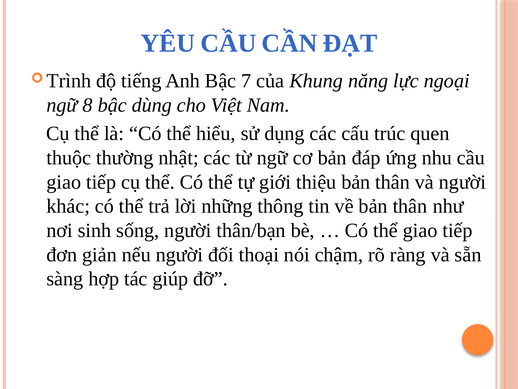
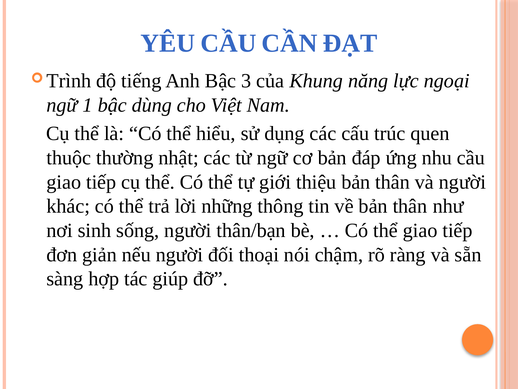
7: 7 -> 3 (246, 81)
8: 8 -> 1 (88, 105)
